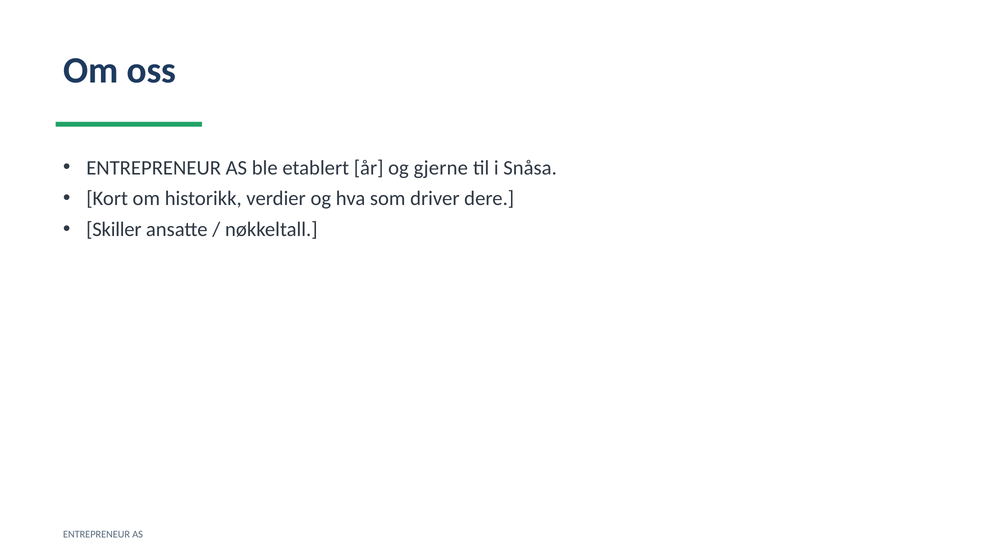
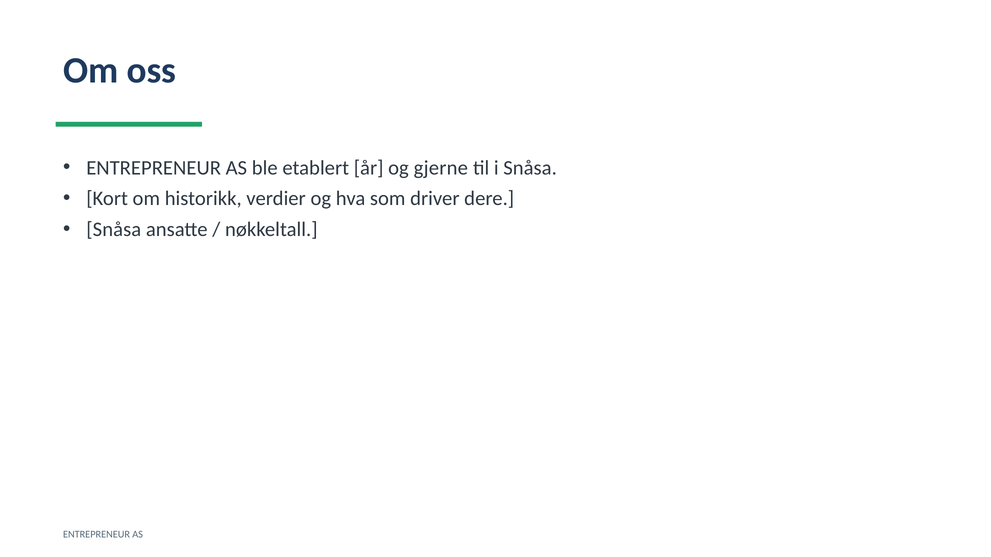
Skiller: Skiller -> Snåsa (114, 230)
